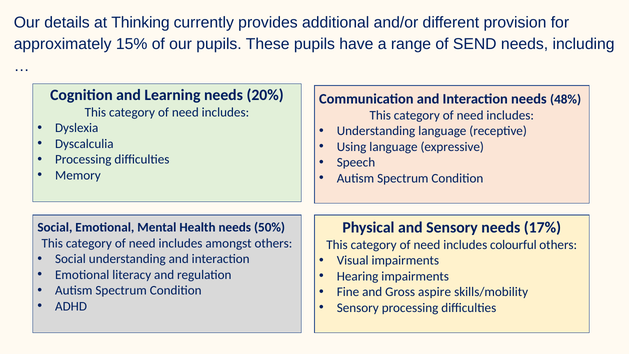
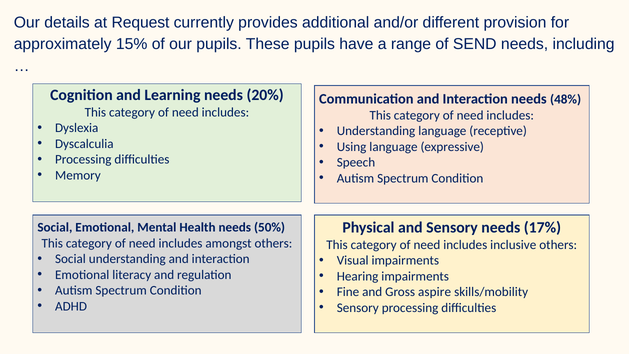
Thinking: Thinking -> Request (141, 23)
colourful: colourful -> inclusive (513, 245)
